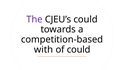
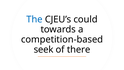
The colour: purple -> blue (34, 19)
with: with -> seek (44, 49)
of could: could -> there (79, 49)
